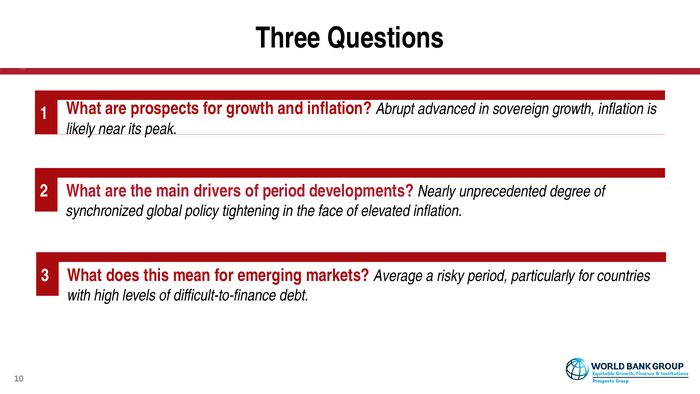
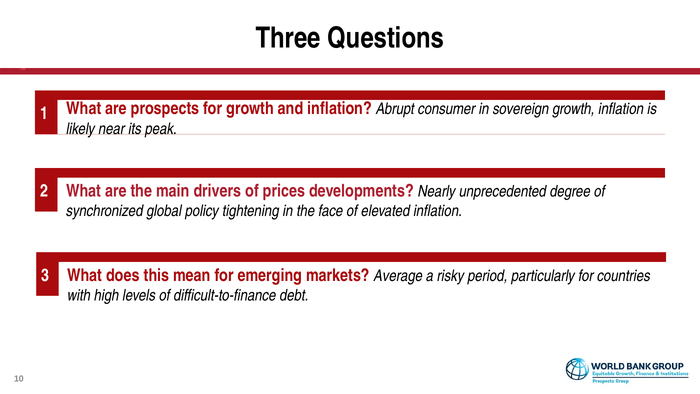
advanced: advanced -> consumer (447, 109)
of period: period -> prices (284, 191)
